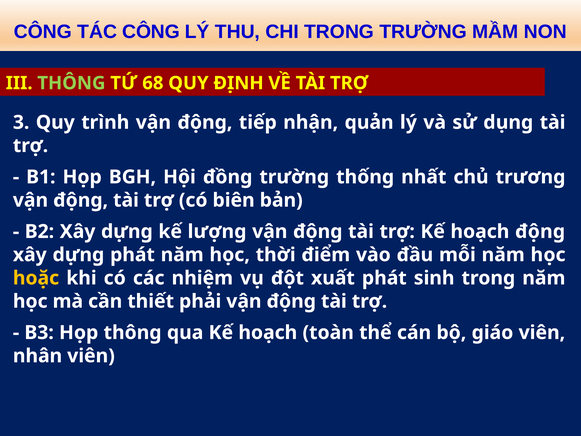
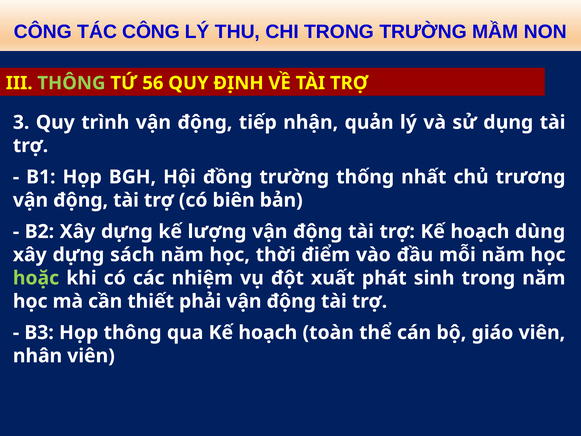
68: 68 -> 56 (153, 83)
hoạch động: động -> dùng (540, 231)
dựng phát: phát -> sách (132, 255)
hoặc colour: yellow -> light green (36, 278)
